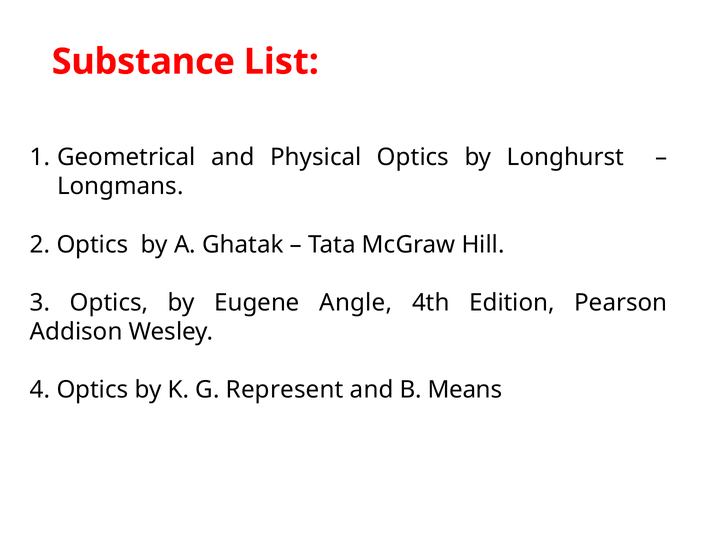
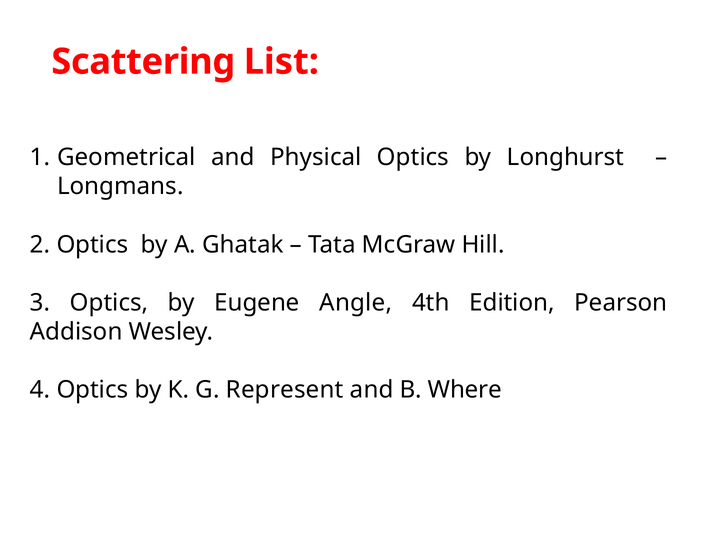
Substance: Substance -> Scattering (143, 62)
Means: Means -> Where (465, 390)
